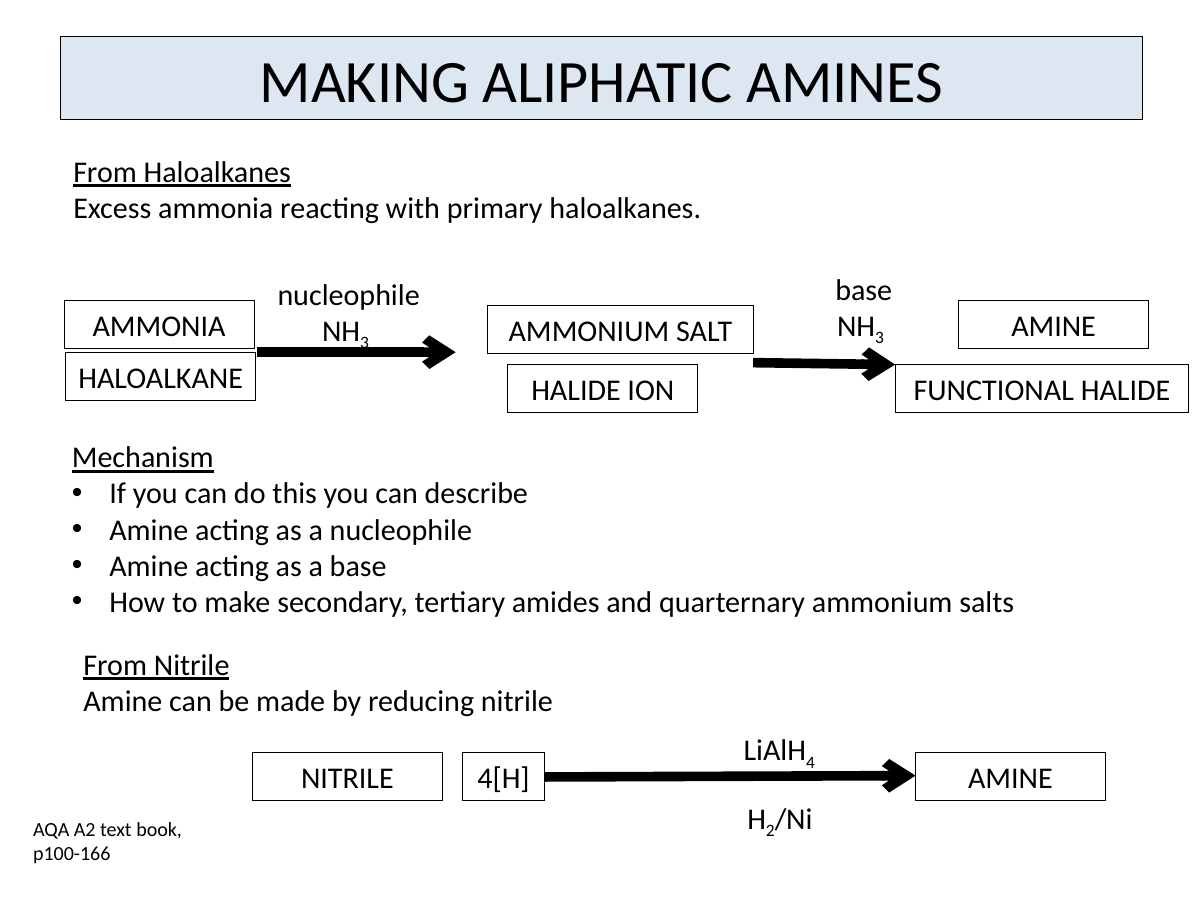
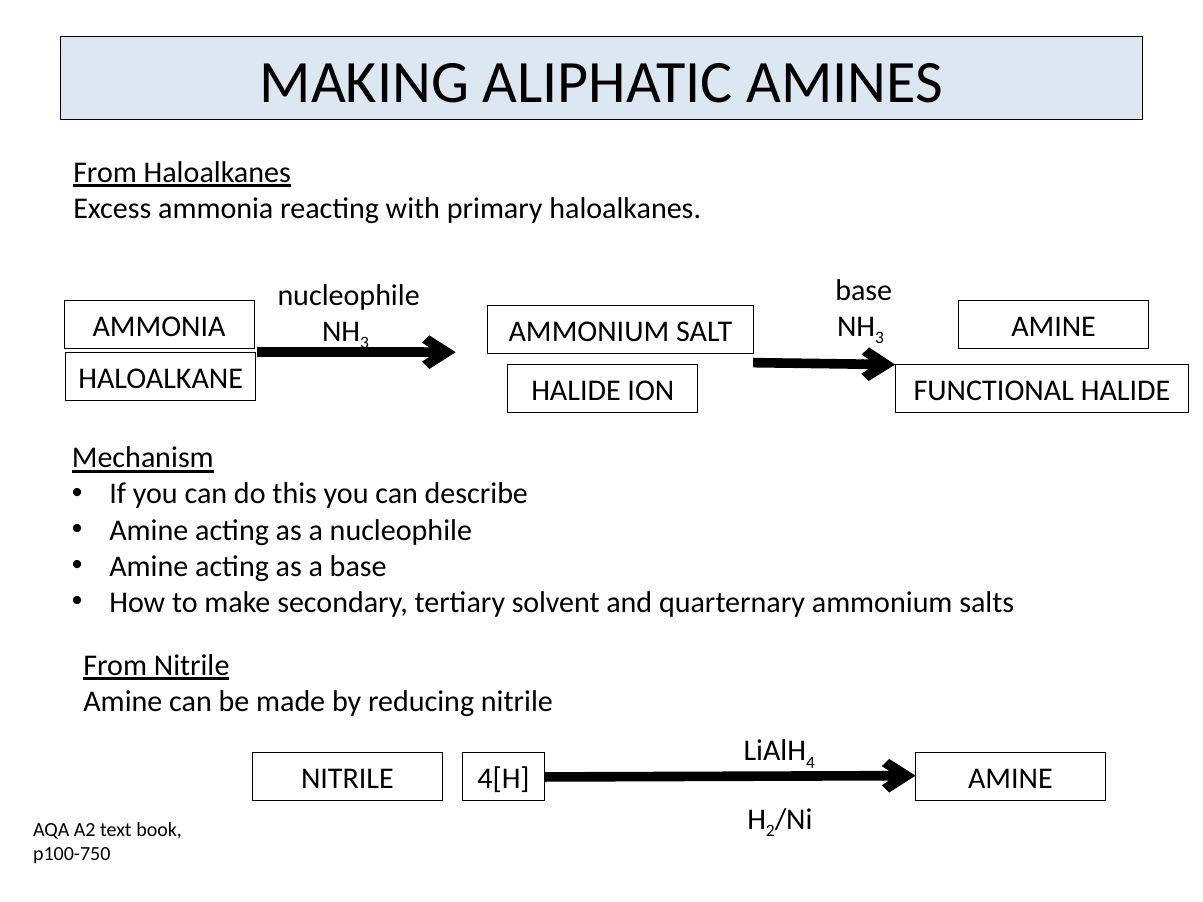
amides: amides -> solvent (556, 602)
p100-166: p100-166 -> p100-750 (72, 854)
